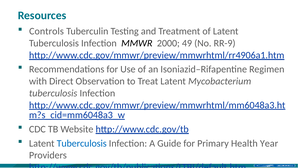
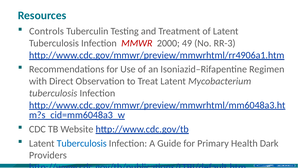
MMWR colour: black -> red (137, 43)
RR-9: RR-9 -> RR-3 (225, 43)
Year: Year -> Dark (269, 143)
